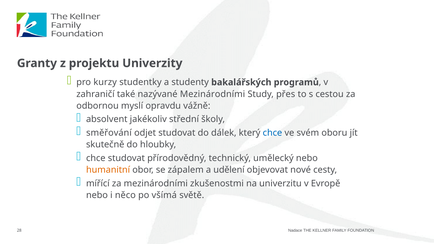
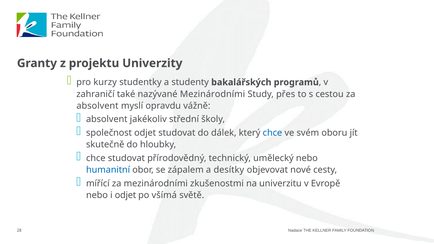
odbornou: odbornou -> absolvent (97, 106)
směřování: směřování -> společnost (109, 133)
humanitní colour: orange -> blue (108, 170)
udělení: udělení -> desítky (229, 170)
i něco: něco -> odjet (125, 195)
